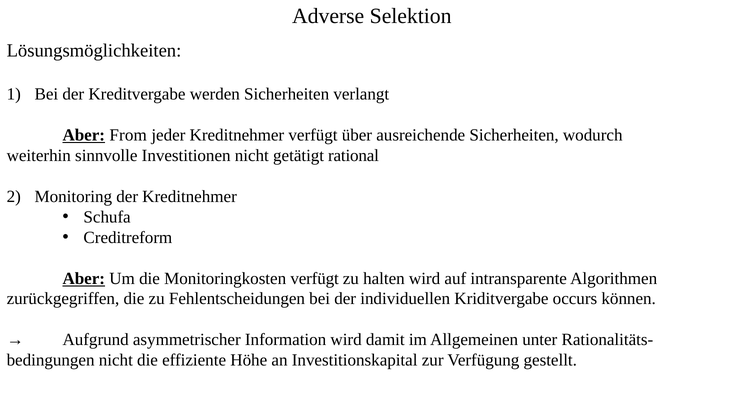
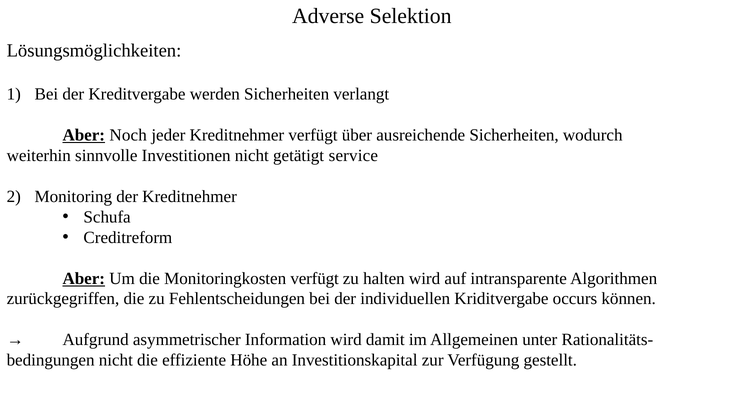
From: From -> Noch (128, 135)
rational: rational -> service (353, 156)
